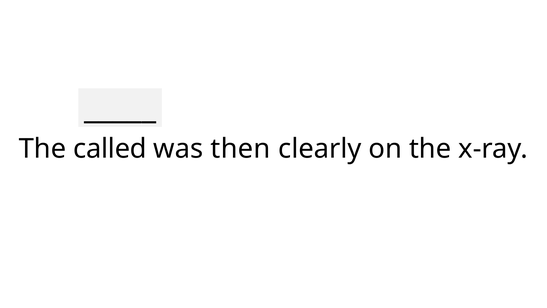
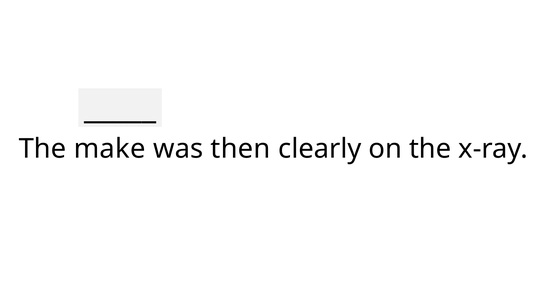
called: called -> make (110, 149)
